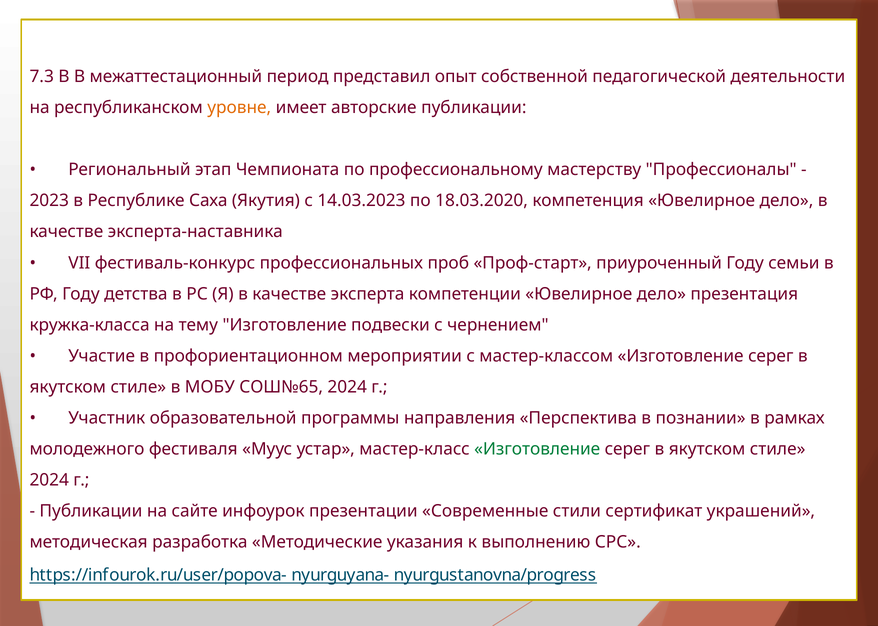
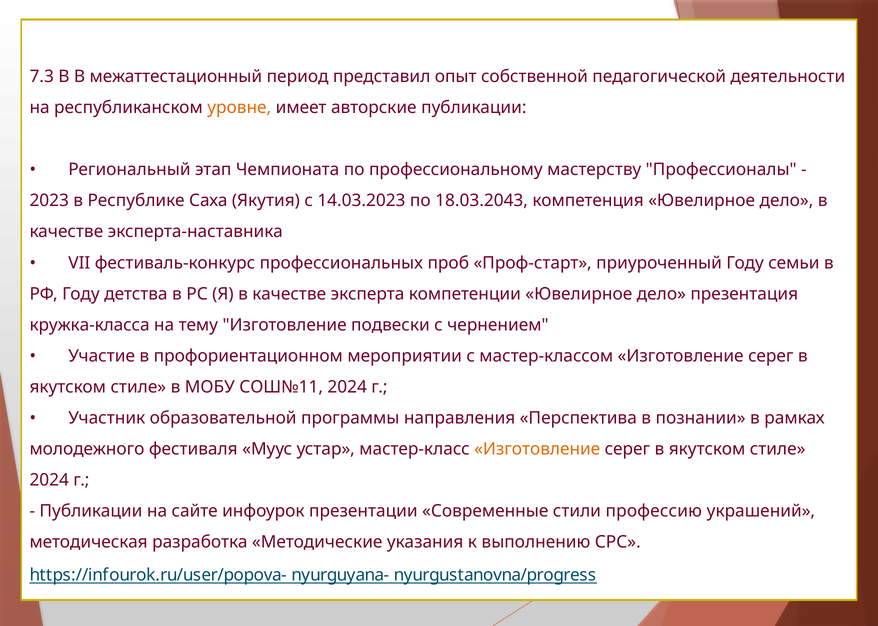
18.03.2020: 18.03.2020 -> 18.03.2043 (482, 201)
СОШ№65: СОШ№65 -> СОШ№11 (281, 387)
Изготовление colour: green -> orange (537, 449)
сертификат: сертификат -> профессию (654, 512)
